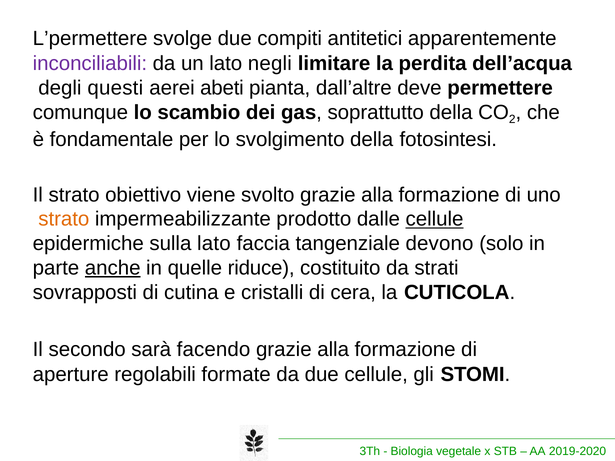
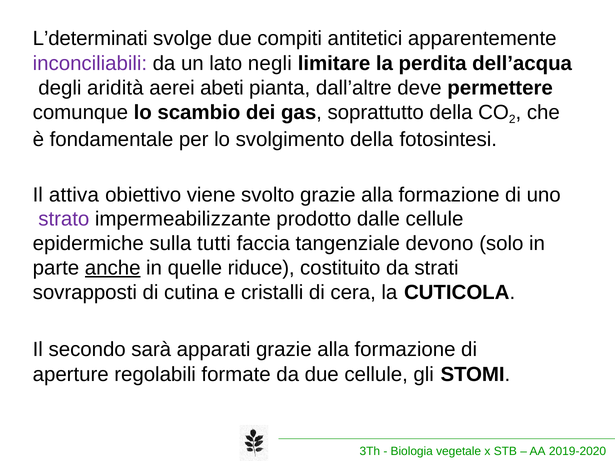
L’permettere: L’permettere -> L’determinati (90, 39)
questi: questi -> aridità (115, 88)
Il strato: strato -> attiva (74, 195)
strato colour: orange -> purple (64, 219)
cellule underline: present -> none (435, 219)
sulla lato: lato -> tutti (214, 244)
facendo: facendo -> apparati (214, 350)
